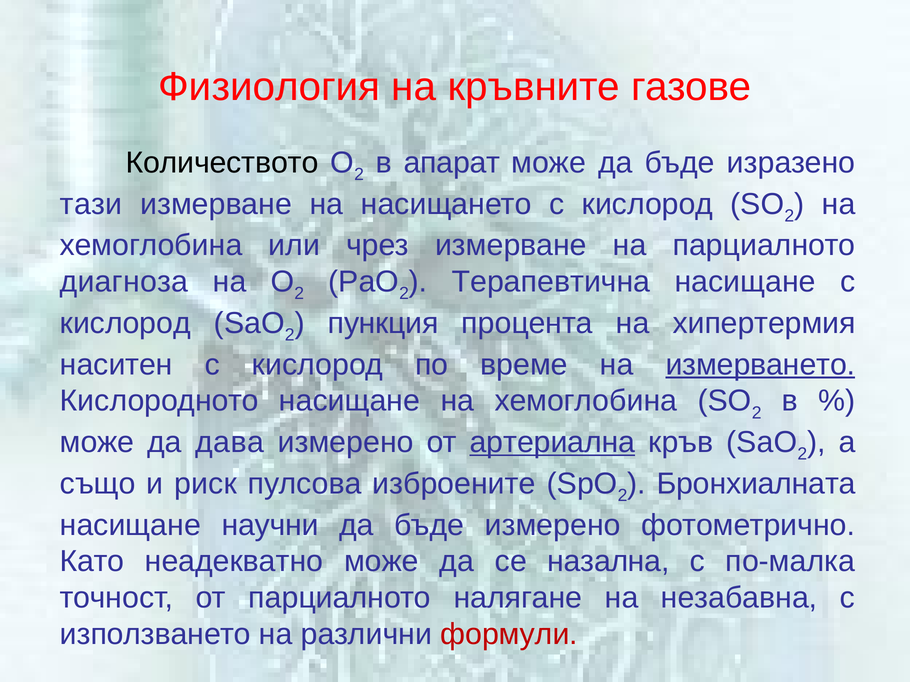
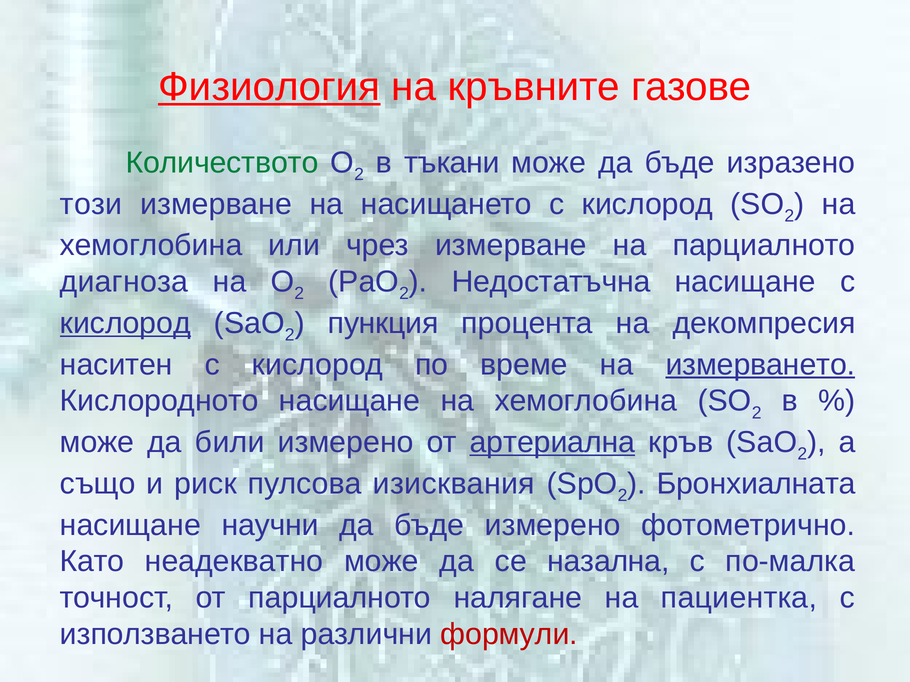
Физиология underline: none -> present (269, 87)
Количеството colour: black -> green (222, 163)
апарат: апарат -> тъкани (452, 163)
тази: тази -> този (91, 204)
Терапевтична: Терапевтична -> Недостатъчна (551, 282)
кислород underline: none -> present (125, 323)
хипертермия: хипертермия -> декомпресия (764, 323)
дава: дава -> били (230, 443)
изброените: изброените -> изисквания (454, 484)
незабавнa: незабавнa -> пациентка (739, 598)
